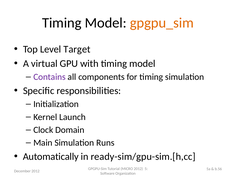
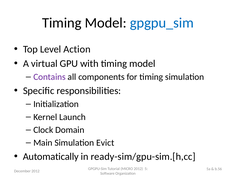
gpgpu_sim colour: orange -> blue (162, 23)
Target: Target -> Action (77, 49)
Runs: Runs -> Evict (105, 143)
